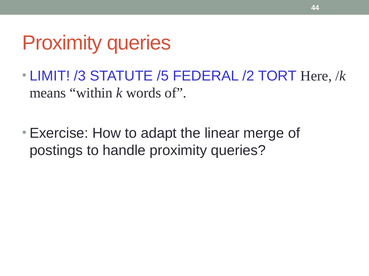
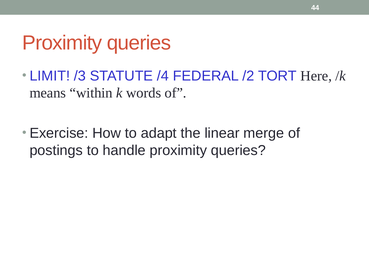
/5: /5 -> /4 (163, 76)
